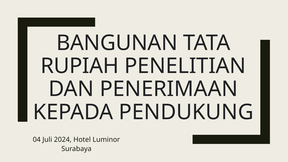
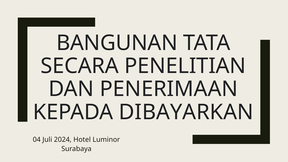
RUPIAH: RUPIAH -> SECARA (80, 66)
PENDUKUNG: PENDUKUNG -> DIBAYARKAN (186, 112)
